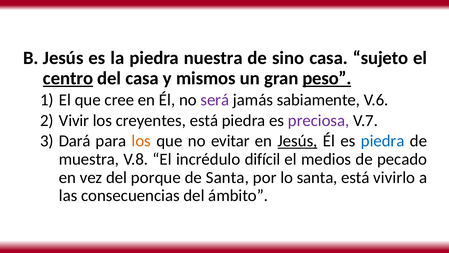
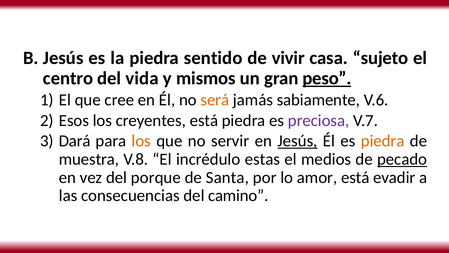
nuestra: nuestra -> sentido (213, 58)
sino: sino -> vivir (288, 58)
centro underline: present -> none (68, 78)
del casa: casa -> vida (142, 78)
será colour: purple -> orange (215, 100)
Vivir: Vivir -> Esos (74, 120)
evitar: evitar -> servir (230, 141)
piedra colour: blue -> orange (383, 141)
difícil: difícil -> estas (262, 159)
pecado underline: none -> present (402, 159)
lo santa: santa -> amor (317, 177)
vivirlo: vivirlo -> evadir (394, 177)
ámbito: ámbito -> camino (238, 195)
